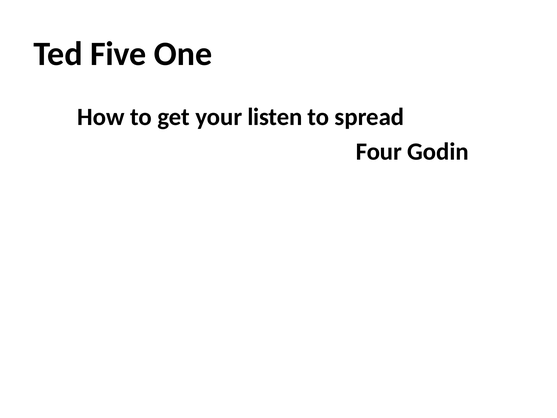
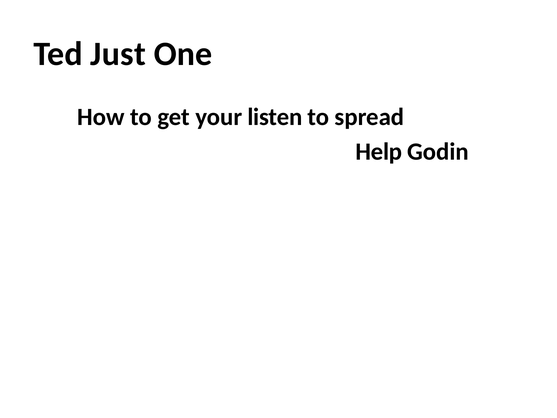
Five: Five -> Just (118, 54)
Four: Four -> Help (379, 152)
